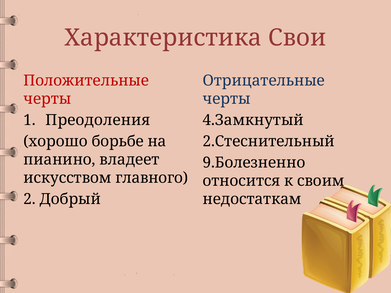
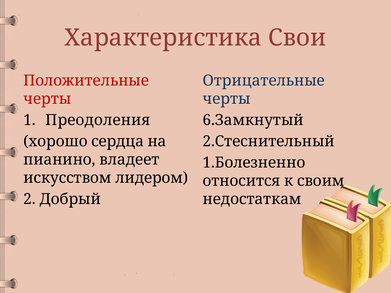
4.Замкнутый: 4.Замкнутый -> 6.Замкнутый (253, 120)
борьбе: борьбе -> сердца (118, 141)
9.Болезненно: 9.Болезненно -> 1.Болезненно (254, 163)
главного: главного -> лидером (152, 178)
